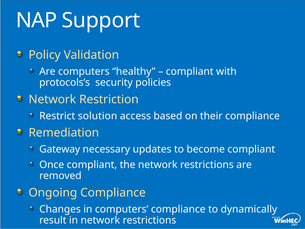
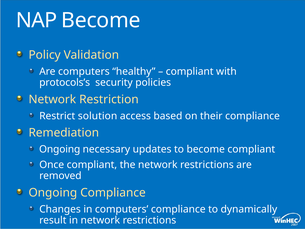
NAP Support: Support -> Become (101, 20)
Gateway: Gateway -> Ongoing (60, 149)
